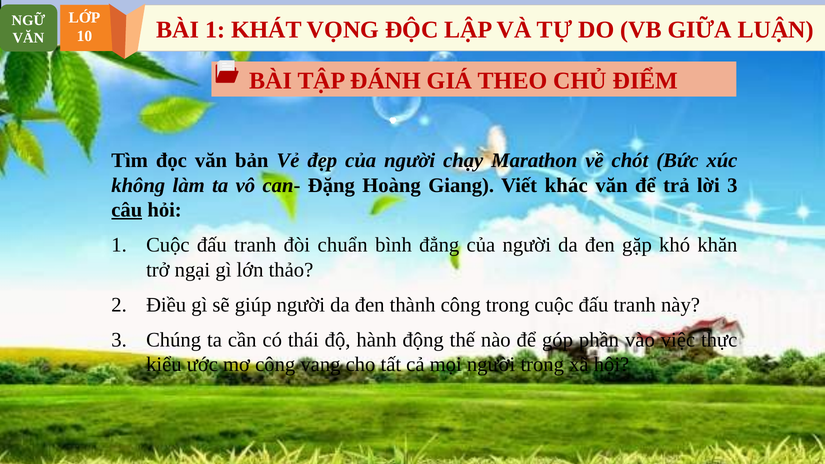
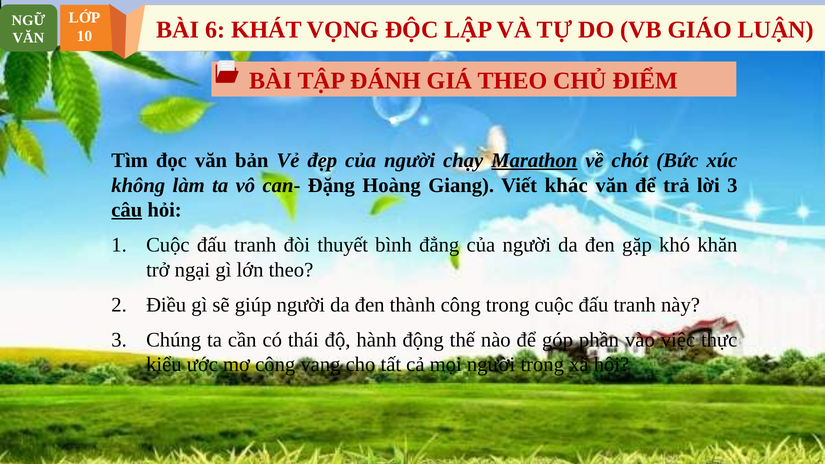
BÀI 1: 1 -> 6 (215, 30)
GIỮA: GIỮA -> GIÁO (700, 30)
Marathon underline: none -> present (534, 160)
chuẩn: chuẩn -> thuyết (343, 245)
lớn thảo: thảo -> theo (291, 270)
